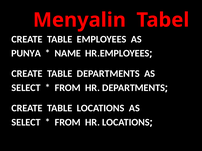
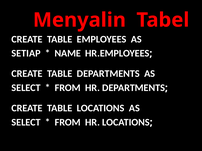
PUNYA: PUNYA -> SETIAP (26, 53)
